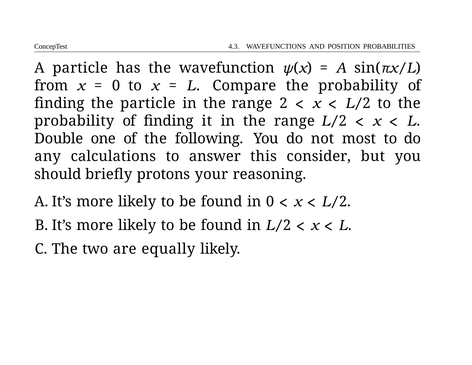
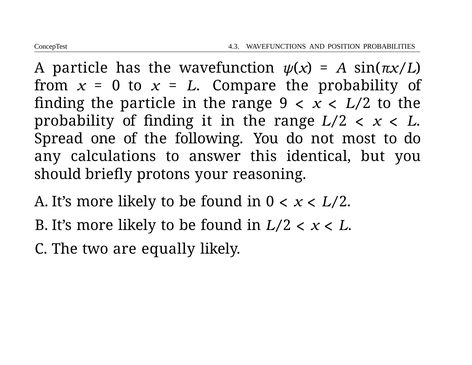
range 2: 2 -> 9 (283, 103)
Double: Double -> Spread (59, 139)
consider: consider -> identical (319, 156)
